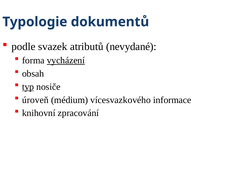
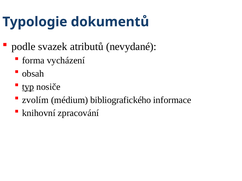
vycházení underline: present -> none (66, 61)
úroveň: úroveň -> zvolím (35, 100)
vícesvazkového: vícesvazkového -> bibliografického (121, 100)
